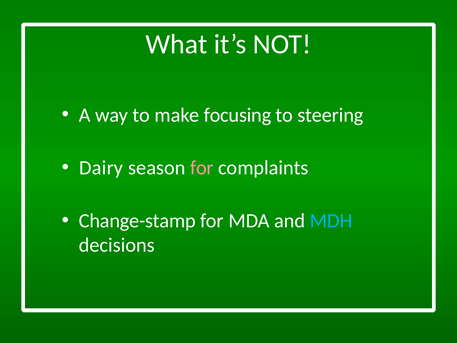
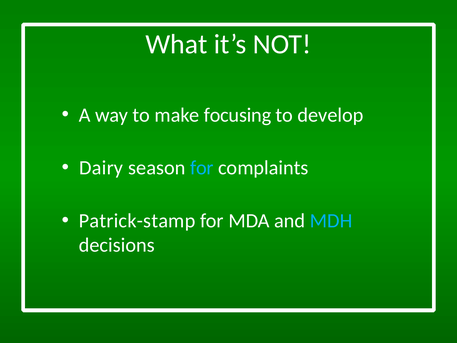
steering: steering -> develop (330, 115)
for colour: pink -> light blue (202, 168)
Change-stamp: Change-stamp -> Patrick-stamp (137, 221)
